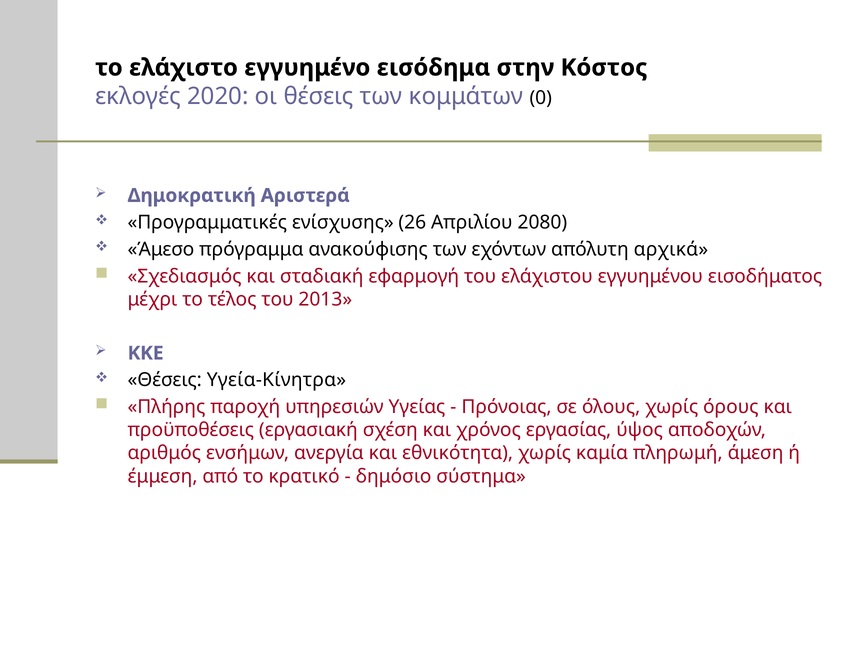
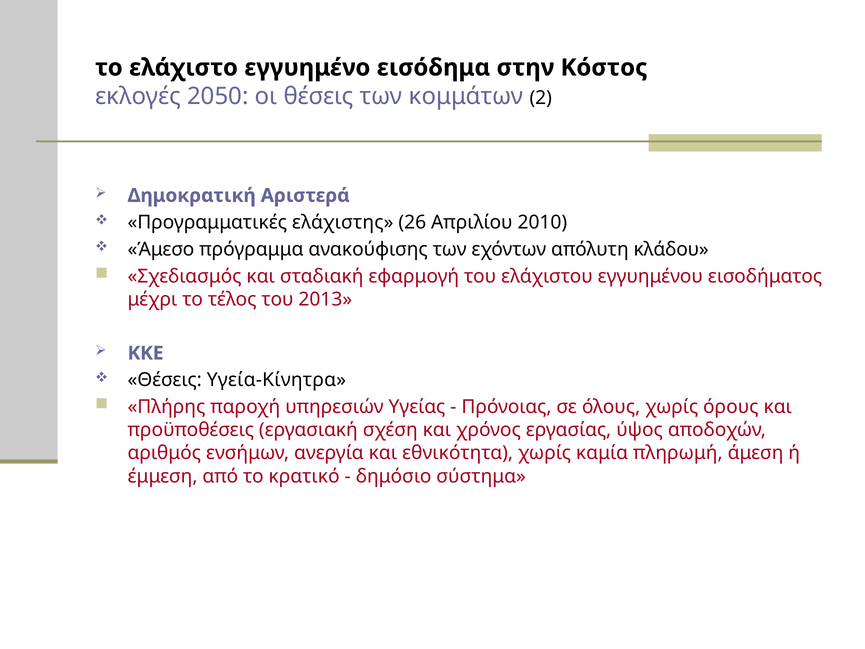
2020: 2020 -> 2050 (218, 96)
0: 0 -> 2 (541, 98)
ενίσχυσης: ενίσχυσης -> ελάχιστης (343, 222)
2080: 2080 -> 2010 (542, 222)
αρχικά: αρχικά -> κλάδου (671, 249)
